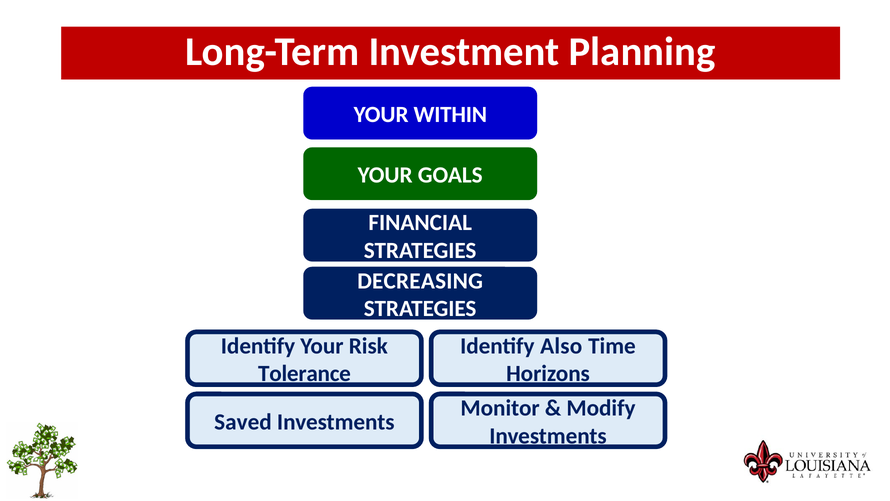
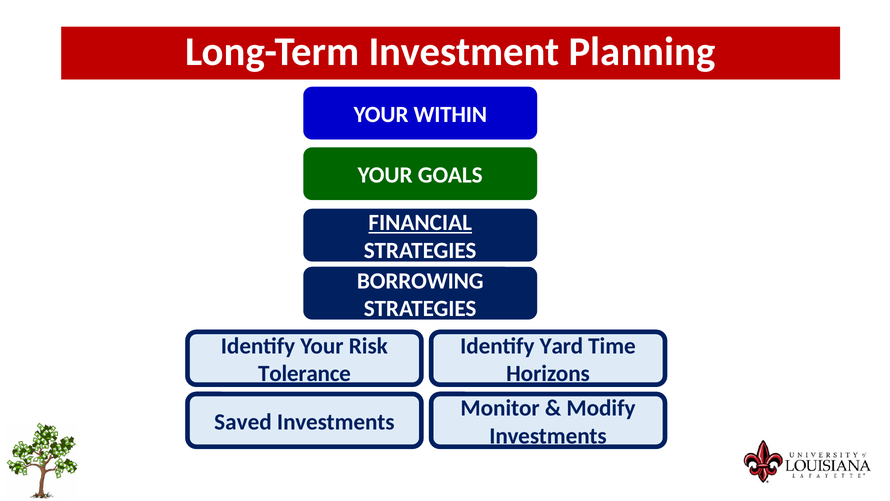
FINANCIAL underline: none -> present (420, 223)
DECREASING: DECREASING -> BORROWING (420, 281)
Also: Also -> Yard (561, 346)
